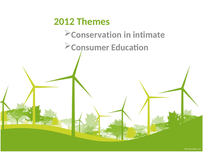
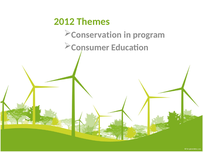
intimate: intimate -> program (149, 35)
